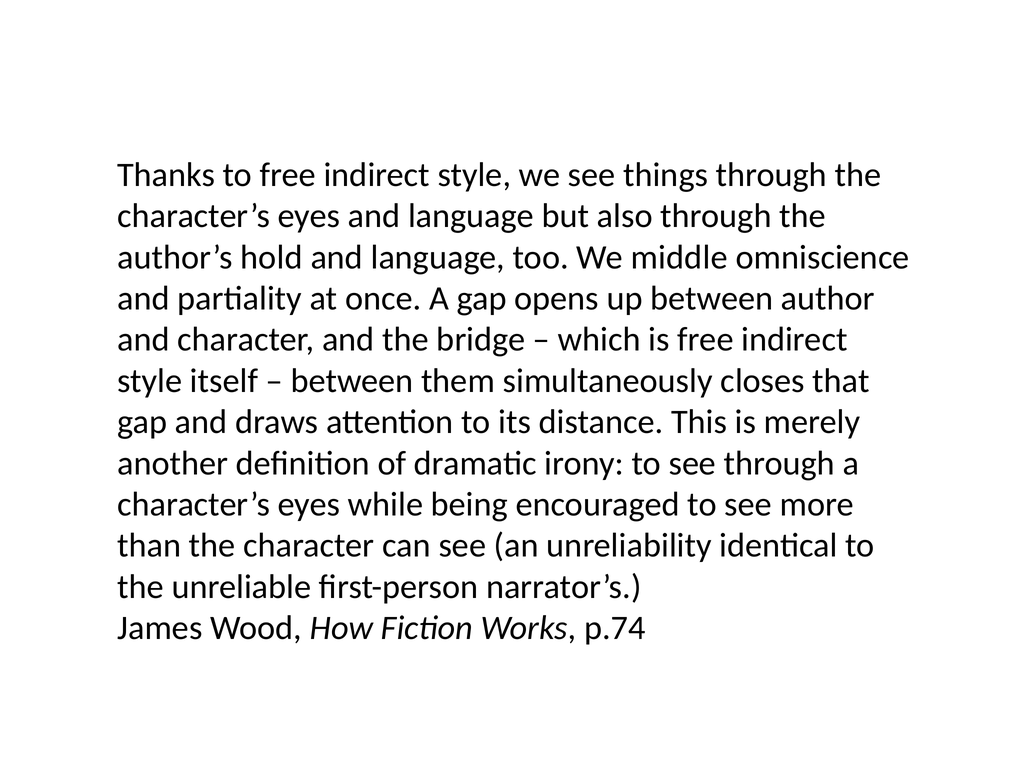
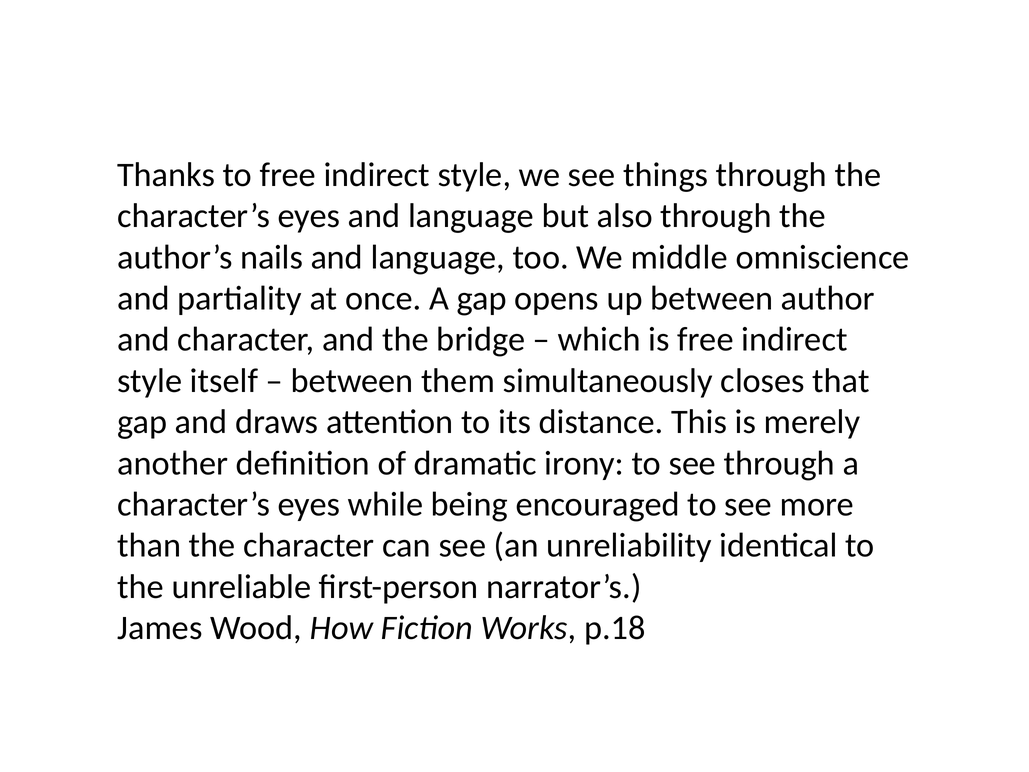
hold: hold -> nails (272, 257)
p.74: p.74 -> p.18 (615, 628)
